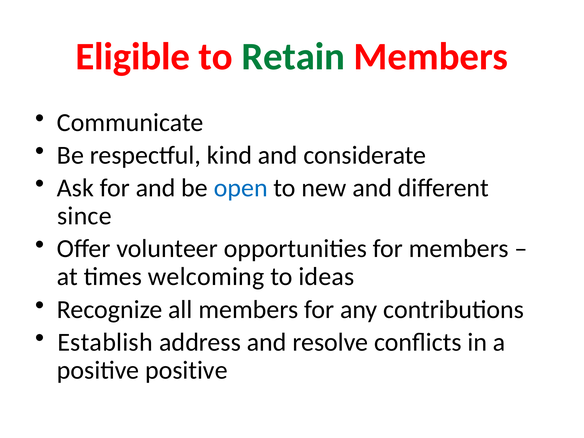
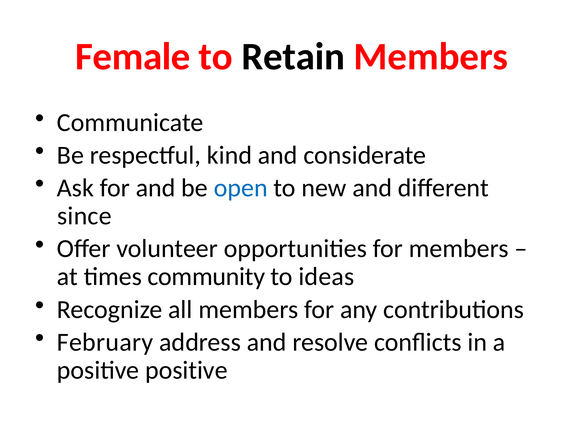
Eligible: Eligible -> Female (133, 57)
Retain colour: green -> black (293, 57)
welcoming: welcoming -> community (206, 277)
Establish: Establish -> February (105, 342)
